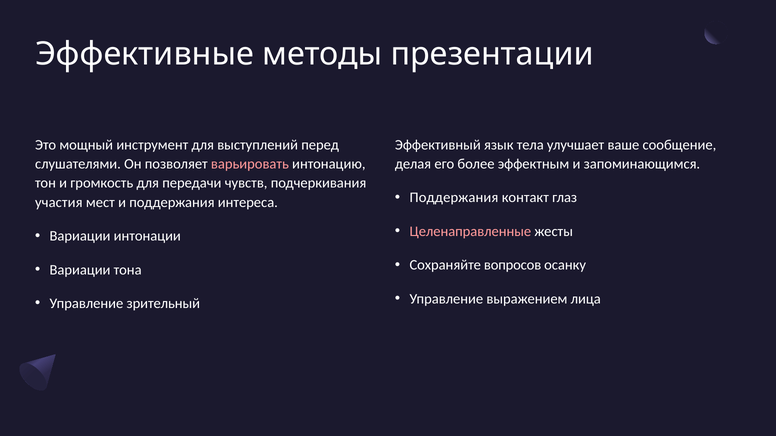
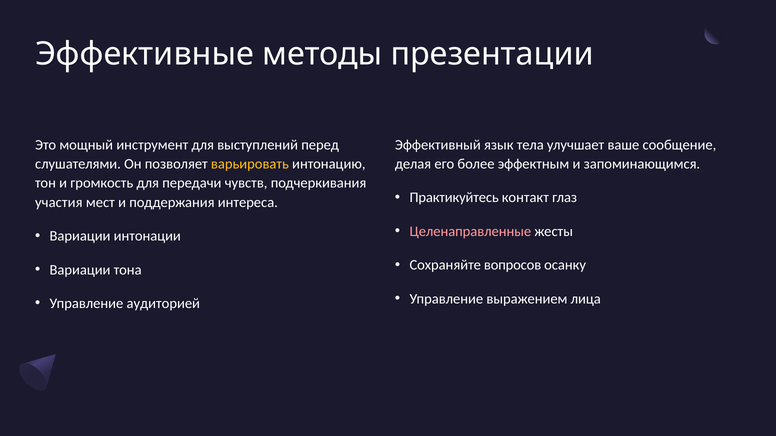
варьировать colour: pink -> yellow (250, 164)
Поддержания: Поддержания -> Практикуйтесь (454, 198)
зрительный: зрительный -> аудиторией (163, 304)
